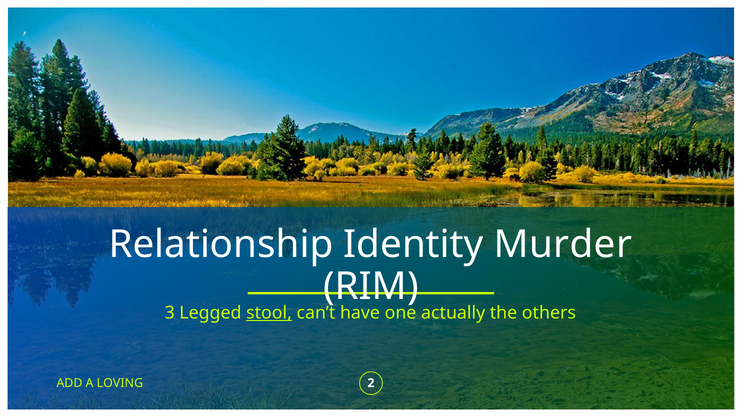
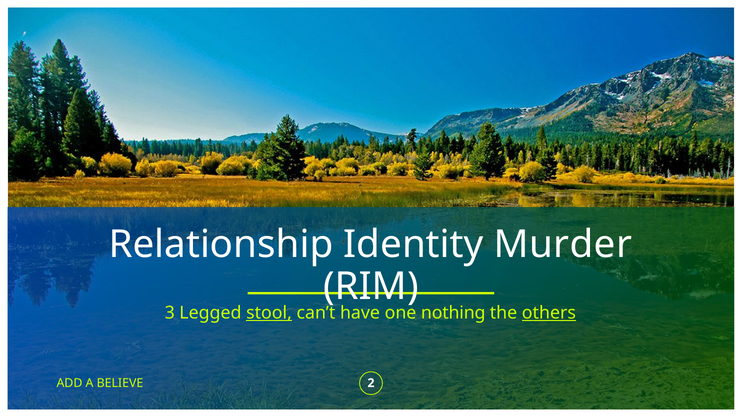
actually: actually -> nothing (453, 313)
others underline: none -> present (549, 313)
LOVING: LOVING -> BELIEVE (120, 383)
